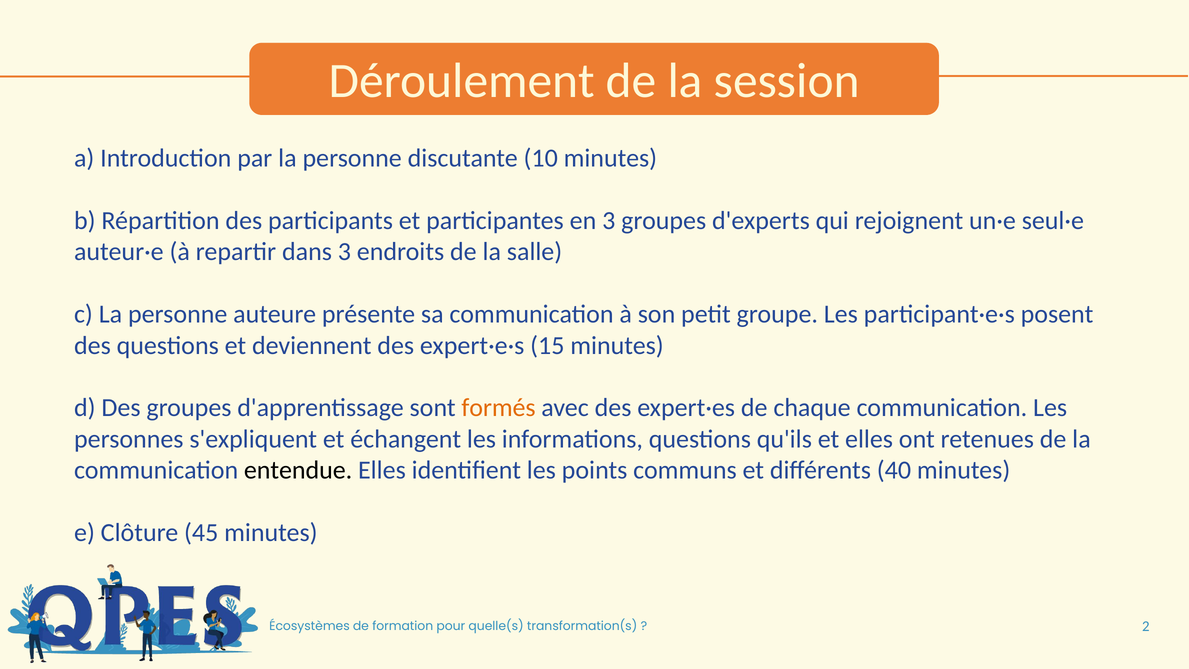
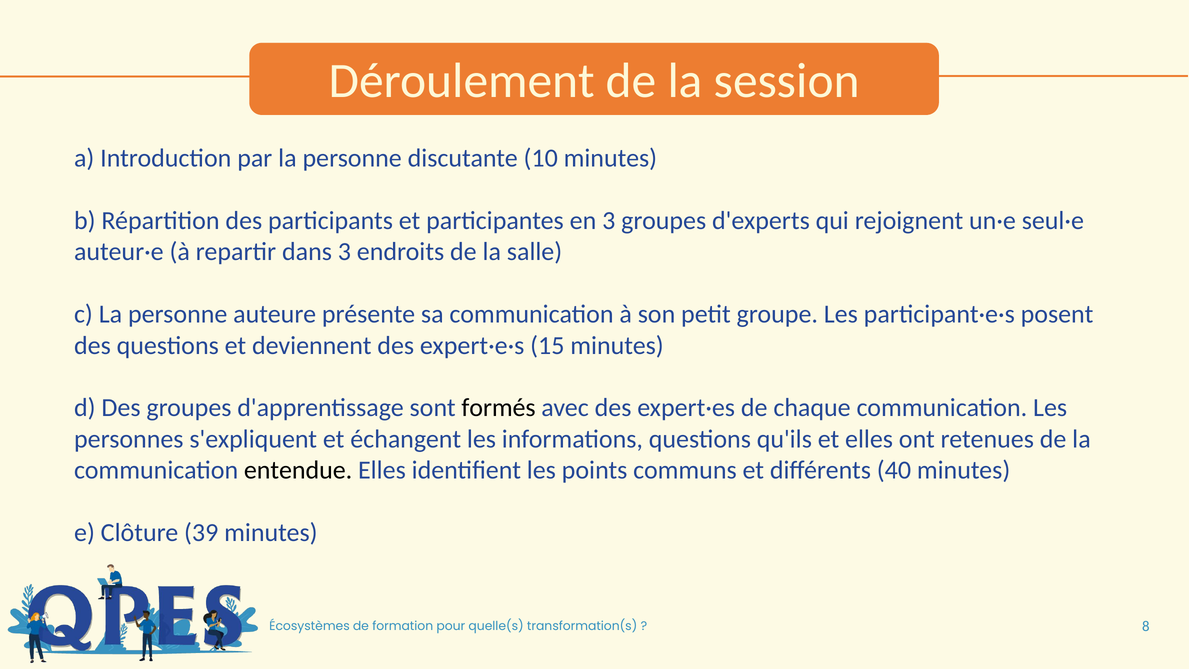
formés colour: orange -> black (499, 408)
45: 45 -> 39 (201, 533)
2: 2 -> 8 (1146, 626)
